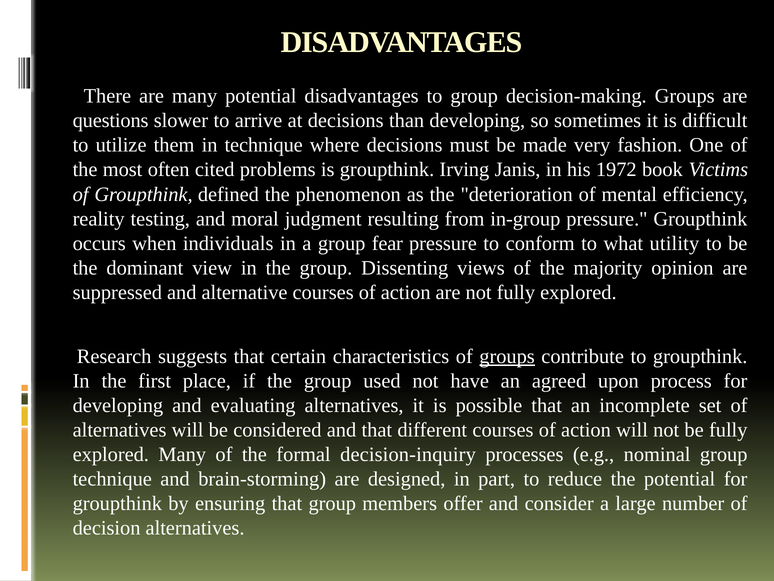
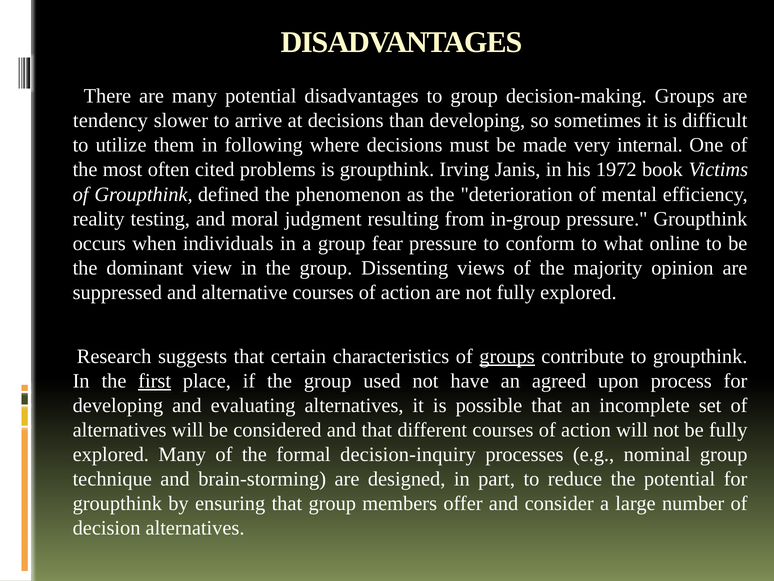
questions: questions -> tendency (110, 121)
in technique: technique -> following (264, 145)
fashion: fashion -> internal (650, 145)
utility: utility -> online (675, 243)
first underline: none -> present (155, 381)
